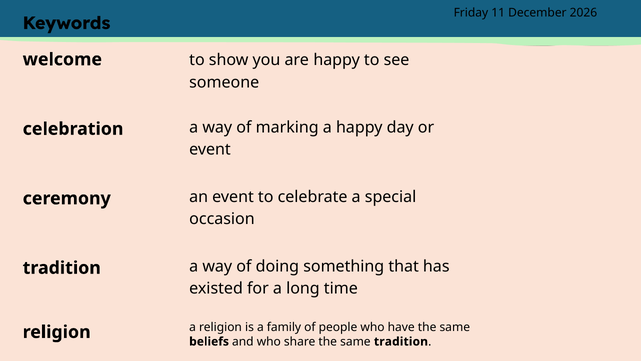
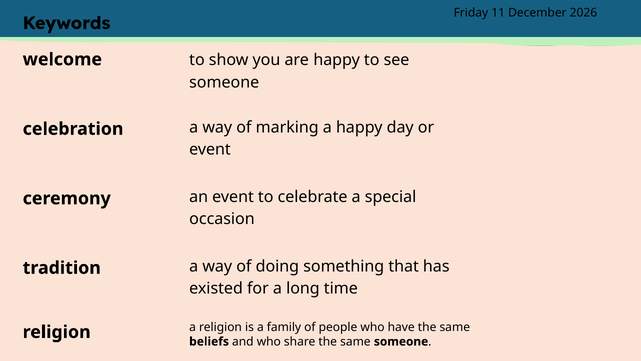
same tradition: tradition -> someone (401, 341)
